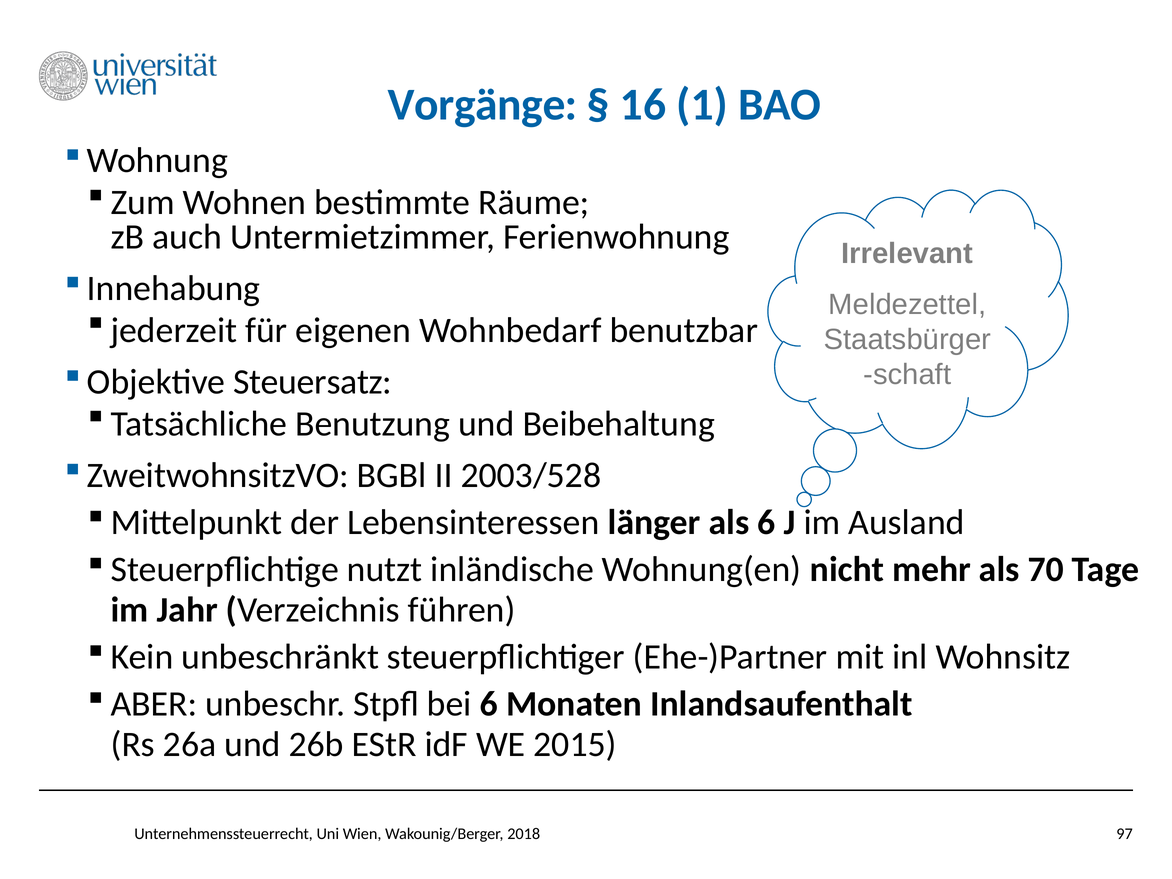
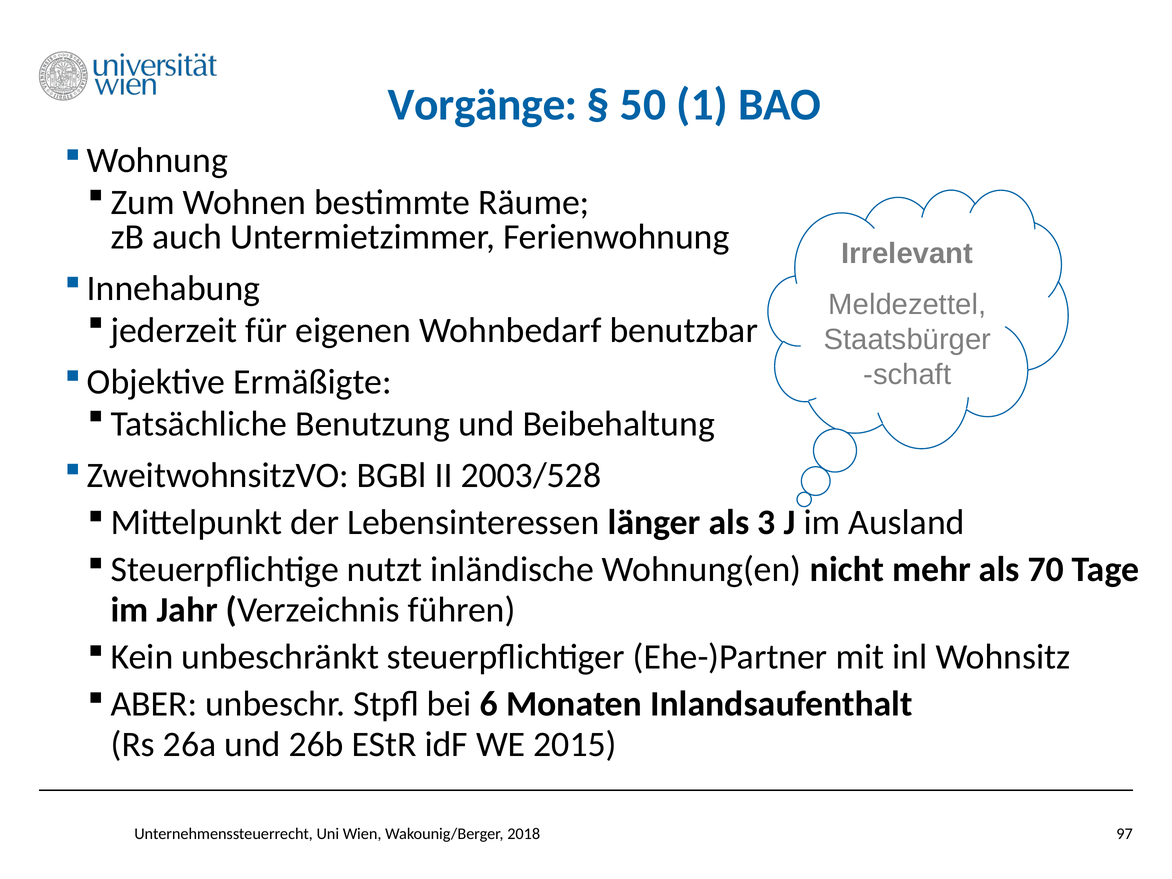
16: 16 -> 50 (643, 105)
Steuersatz: Steuersatz -> Ermäßigte (313, 382)
als 6: 6 -> 3 (767, 522)
